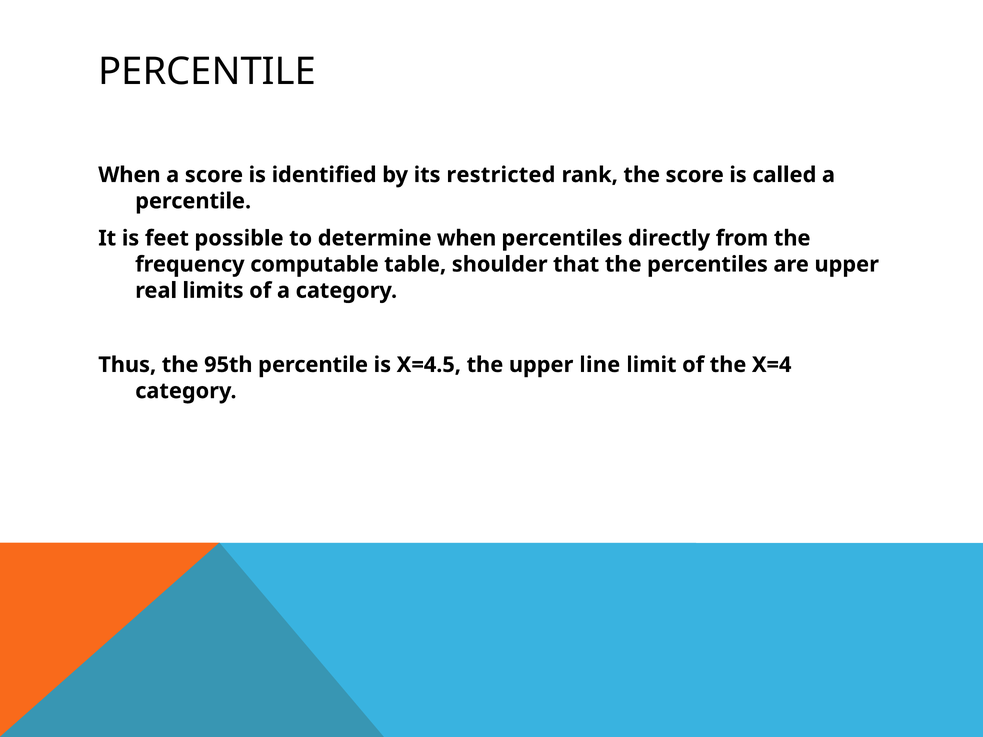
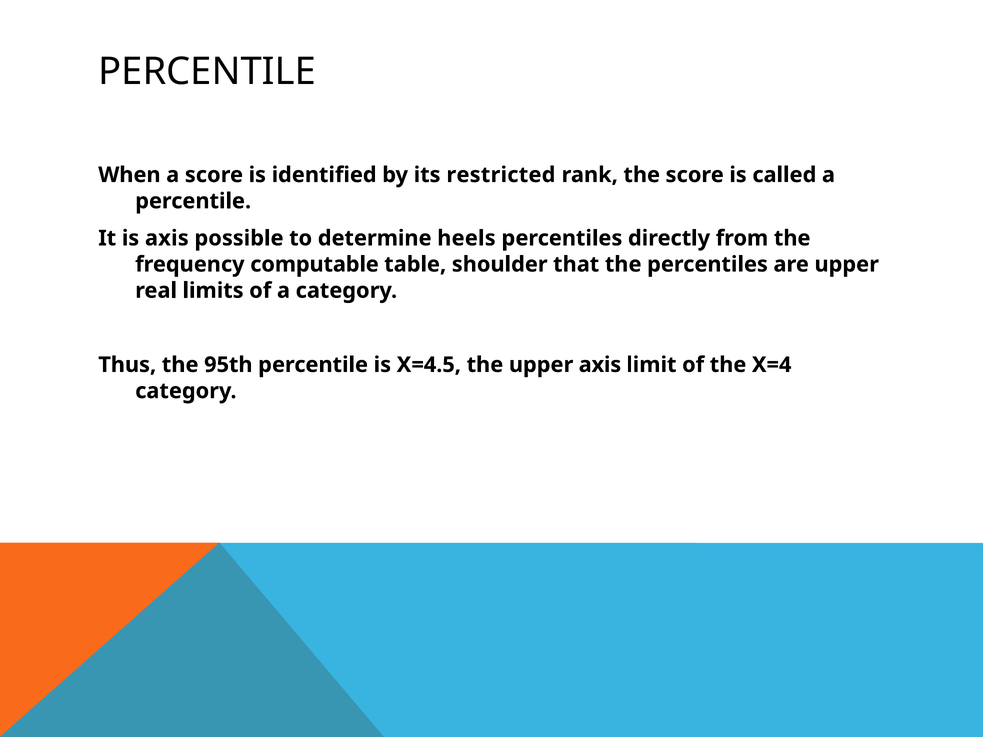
is feet: feet -> axis (167, 238)
determine when: when -> heels (466, 238)
upper line: line -> axis (600, 365)
